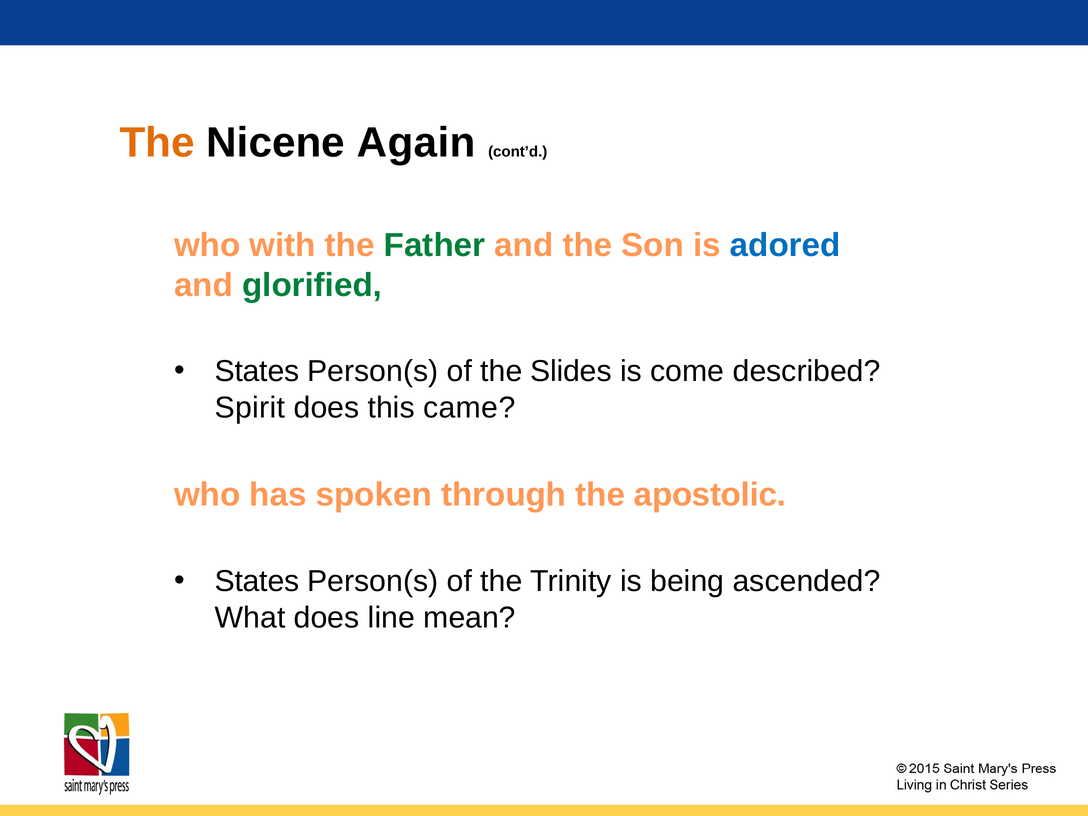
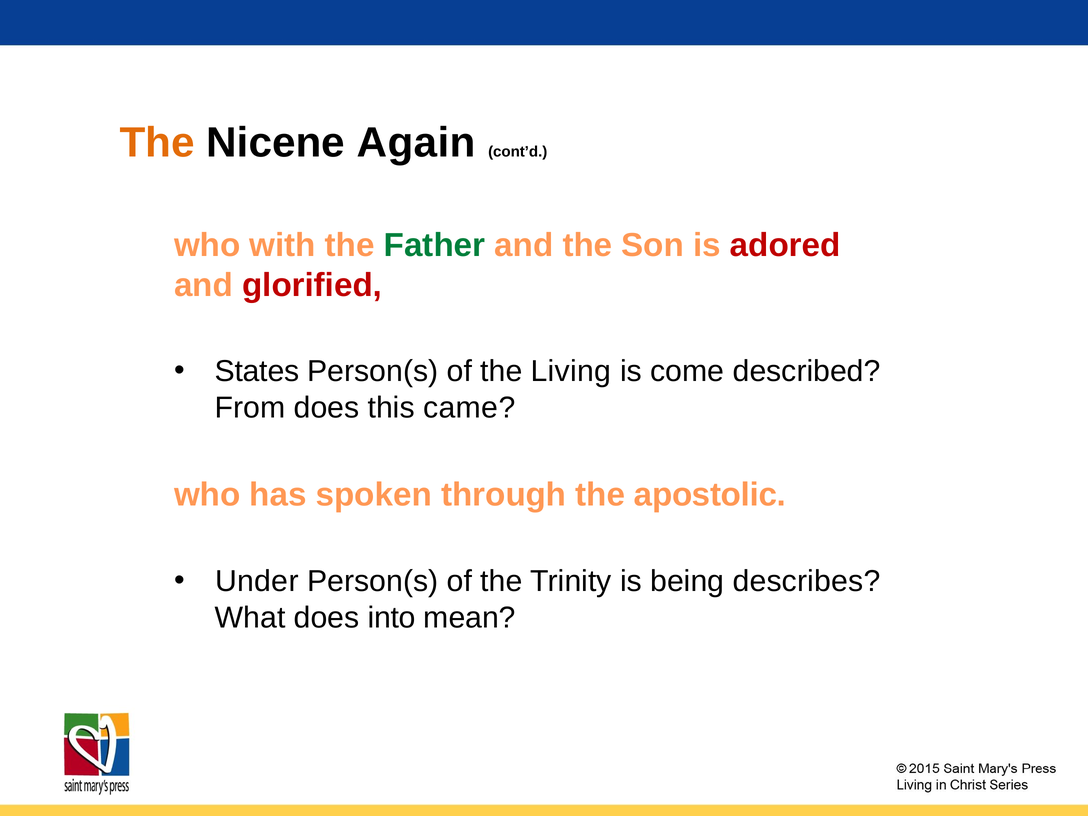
adored colour: blue -> red (785, 245)
glorified colour: green -> red (312, 285)
Slides: Slides -> Living (571, 371)
Spirit: Spirit -> From (250, 408)
States: States -> Under (257, 581)
ascended: ascended -> describes (807, 581)
line: line -> into (392, 618)
